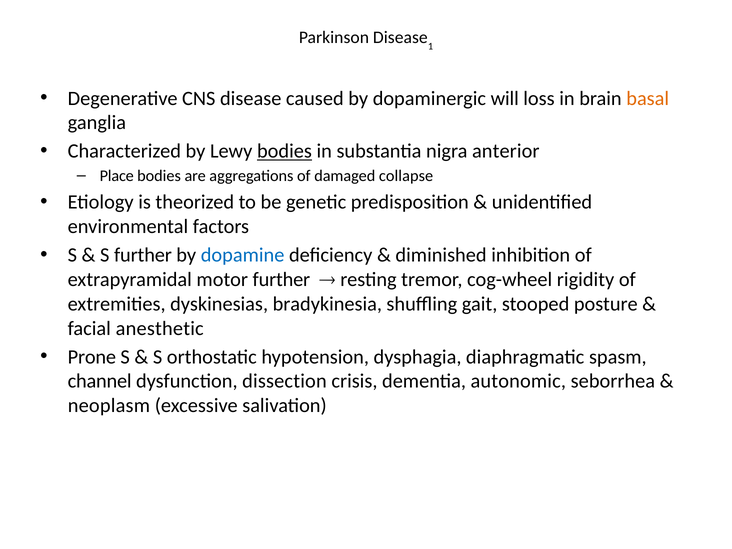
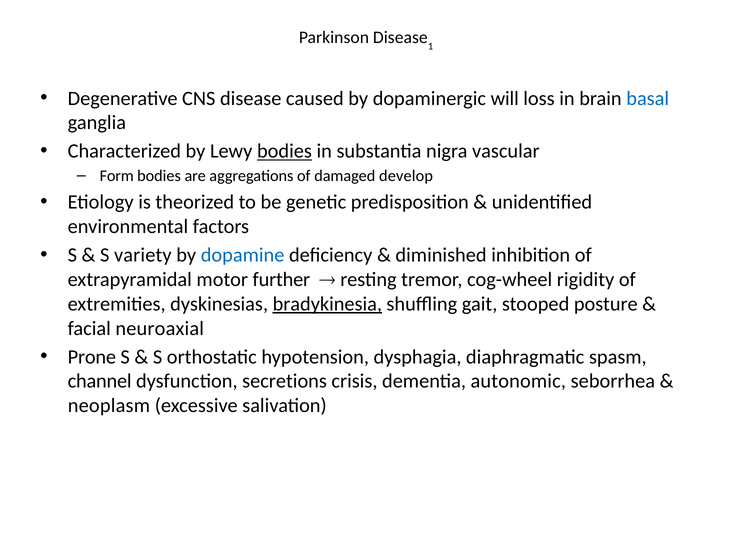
basal colour: orange -> blue (648, 98)
anterior: anterior -> vascular (506, 151)
Place: Place -> Form (117, 176)
collapse: collapse -> develop (406, 176)
S further: further -> variety (143, 255)
bradykinesia underline: none -> present (327, 304)
anesthetic: anesthetic -> neuroaxial (160, 328)
dissection: dissection -> secretions (285, 381)
